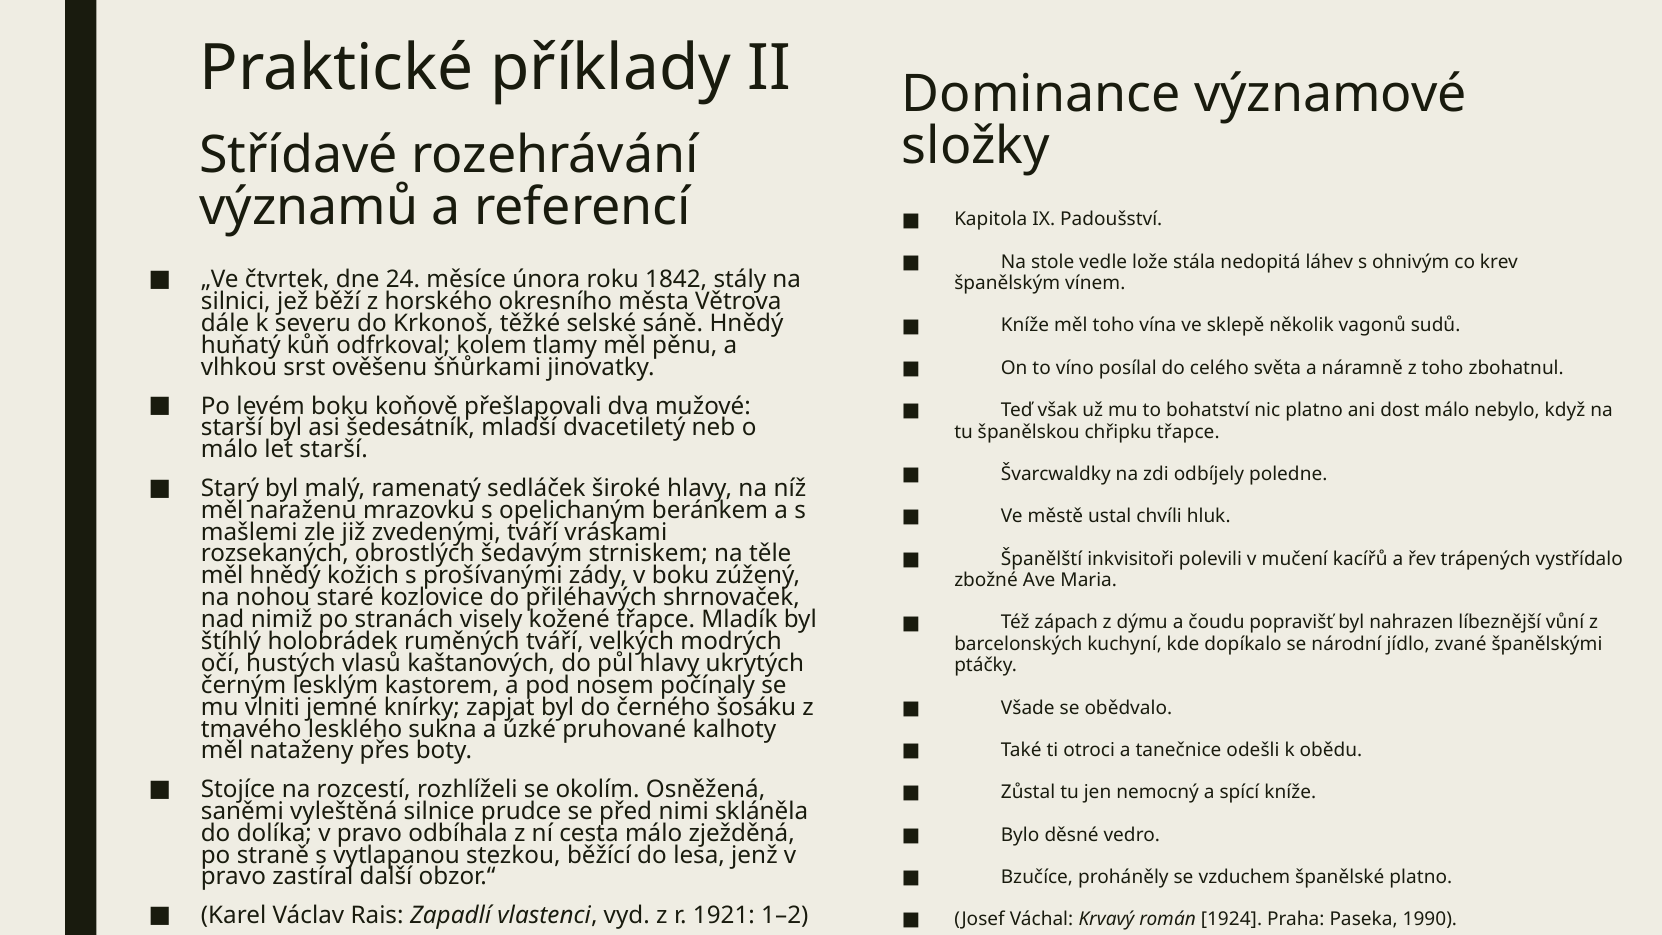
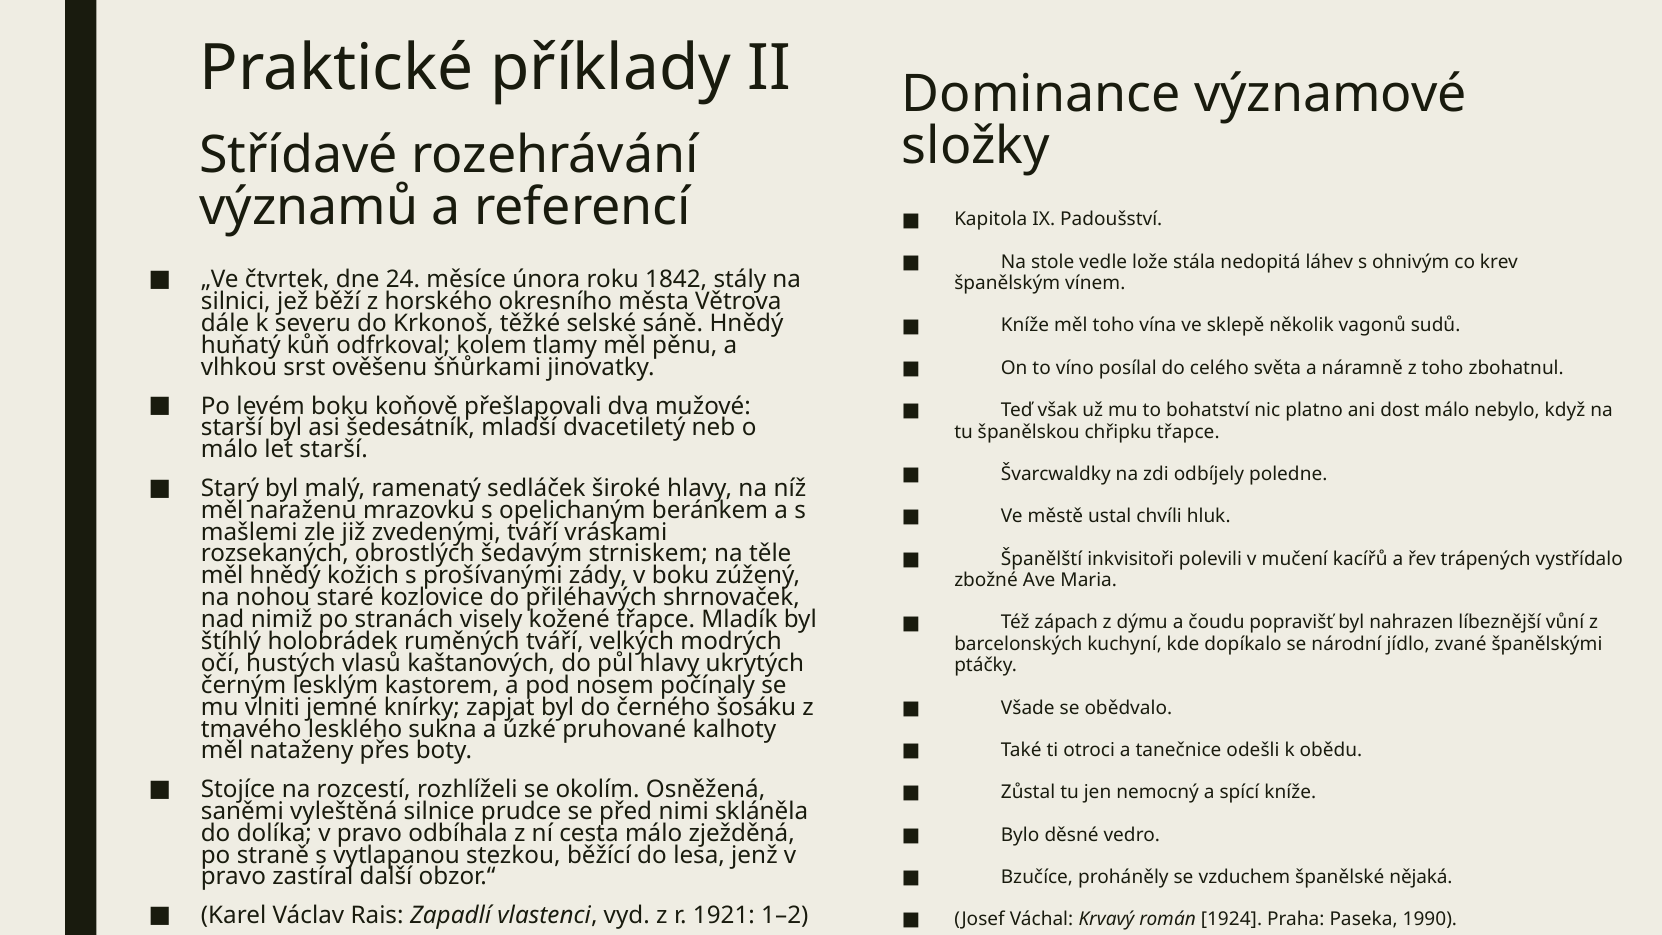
španělské platno: platno -> nějaká (1421, 877)
